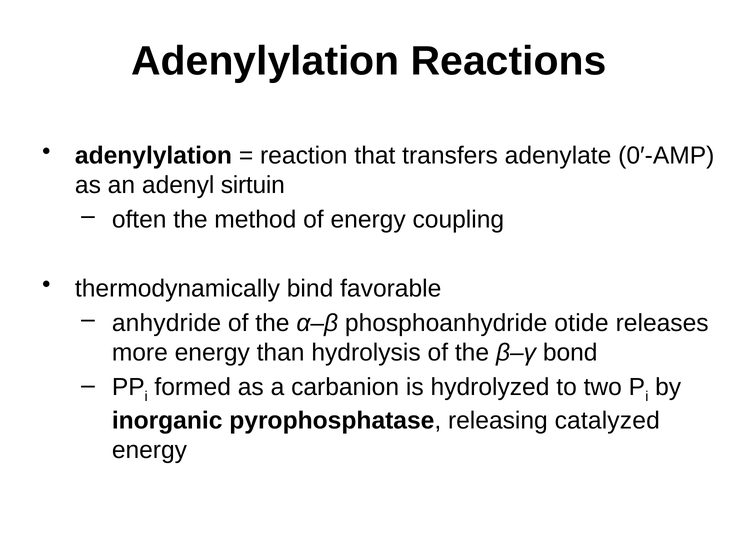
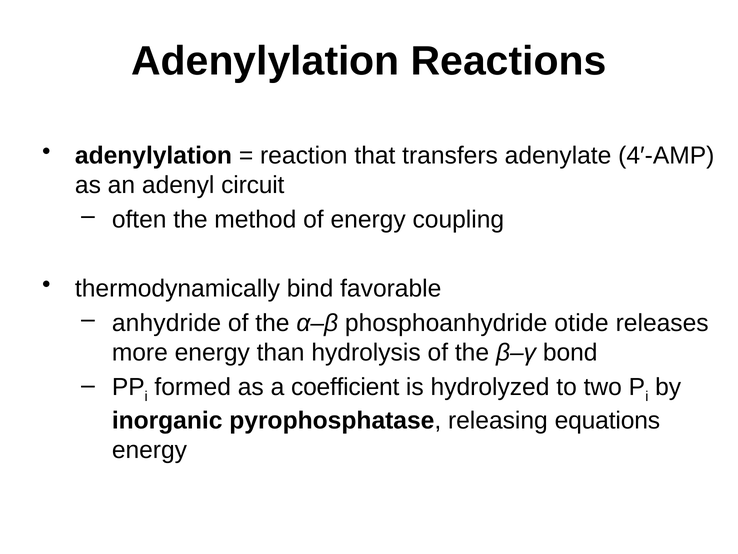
0′-AMP: 0′-AMP -> 4′-AMP (666, 155)
sirtuin: sirtuin -> circuit (253, 185)
carbanion: carbanion -> coefficient (345, 387)
catalyzed: catalyzed -> equations (607, 420)
